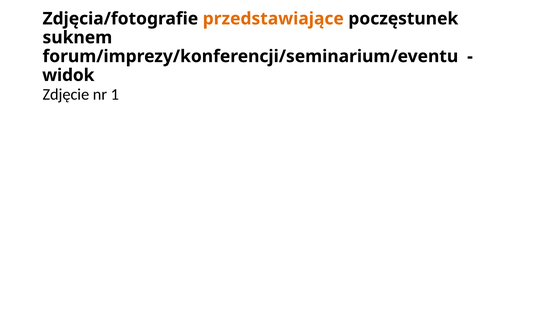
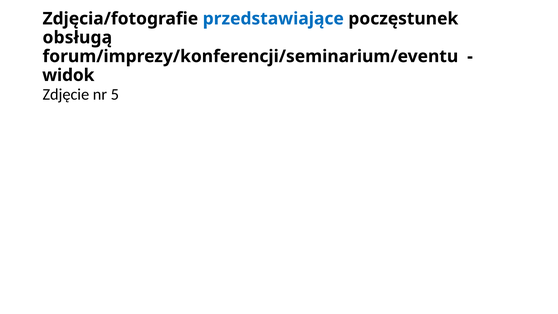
przedstawiające colour: orange -> blue (273, 19)
suknem: suknem -> obsługą (77, 37)
1: 1 -> 5 (115, 94)
